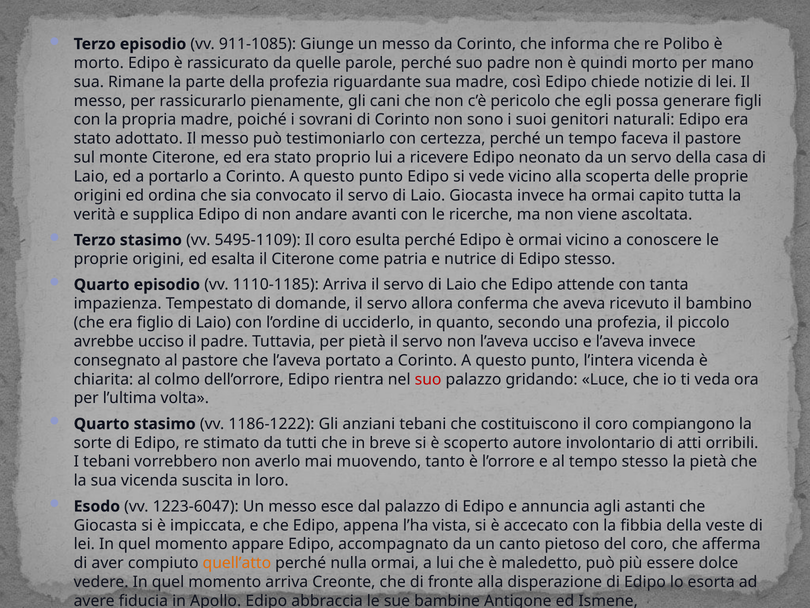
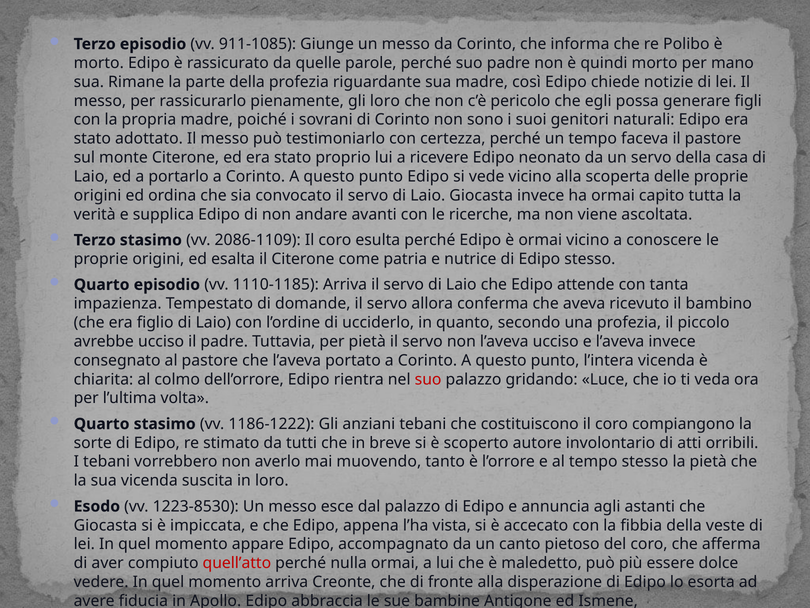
gli cani: cani -> loro (385, 101)
5495-1109: 5495-1109 -> 2086-1109 (258, 240)
1223-6047: 1223-6047 -> 1223-8530 (196, 506)
quell’atto colour: orange -> red (237, 563)
